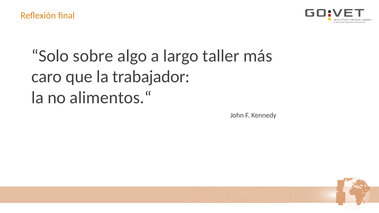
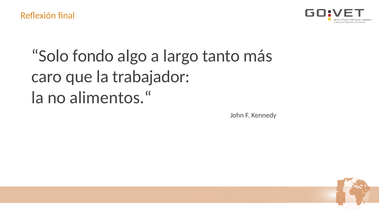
sobre: sobre -> fondo (93, 56)
taller: taller -> tanto (221, 56)
